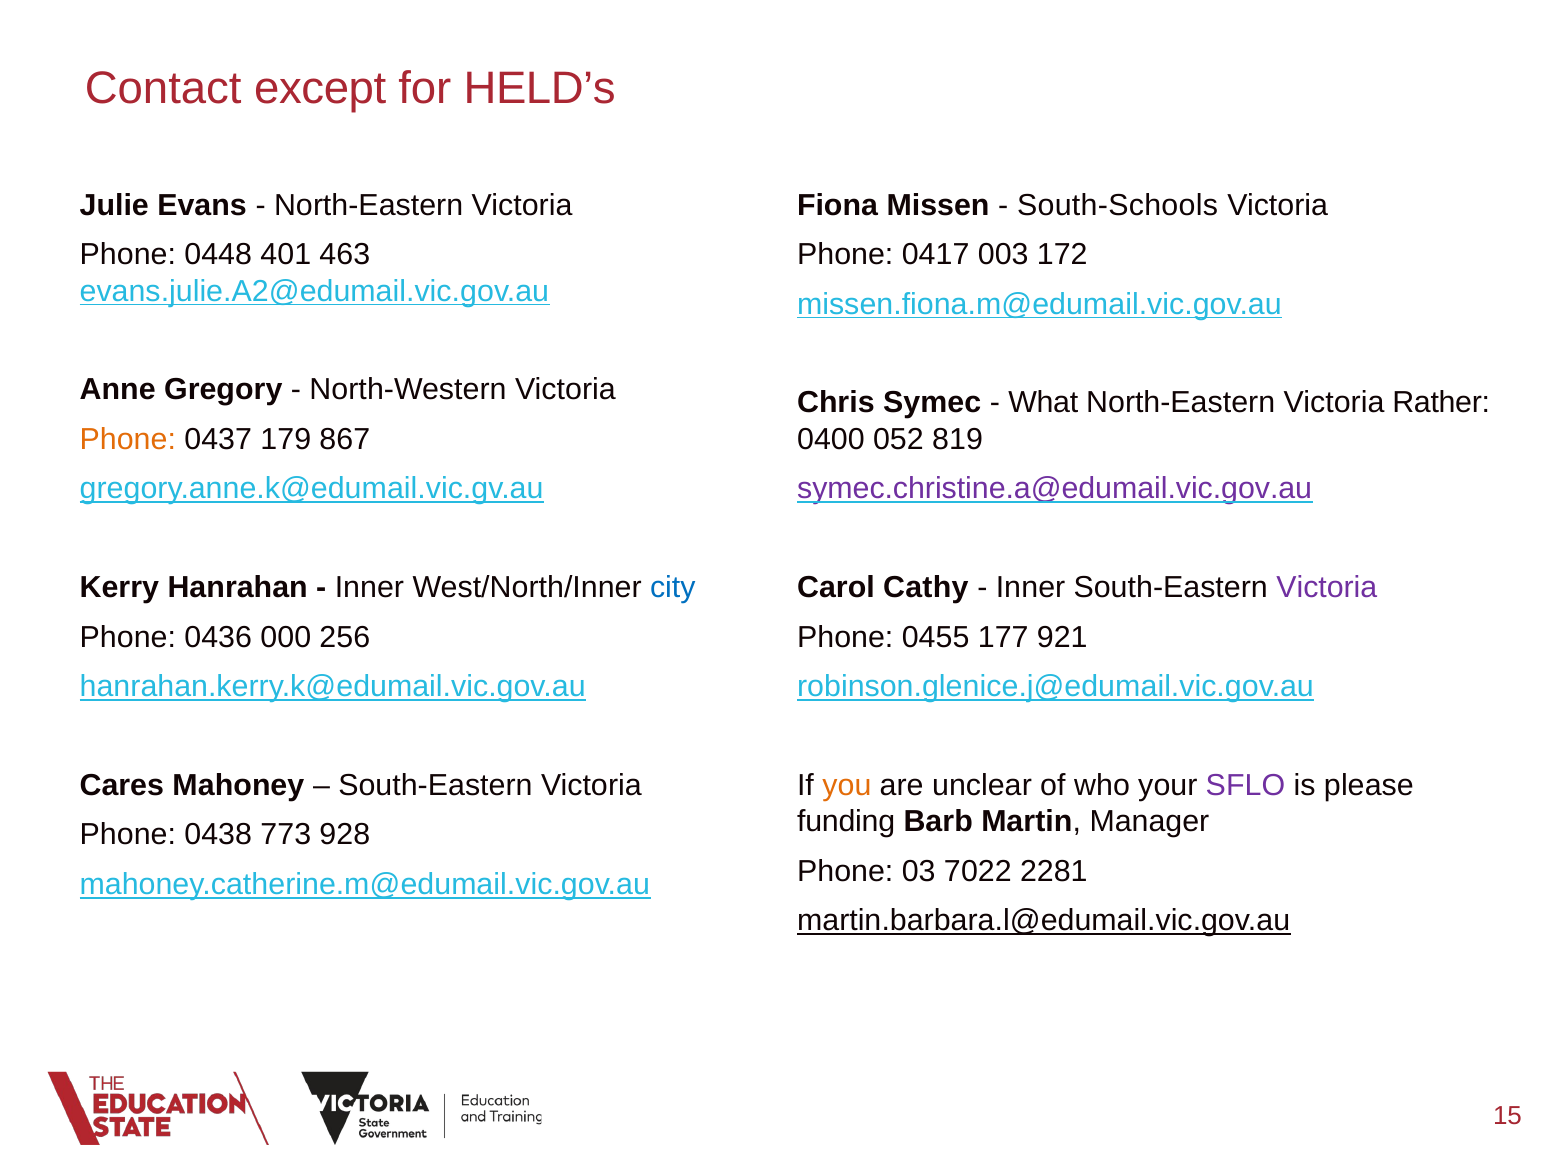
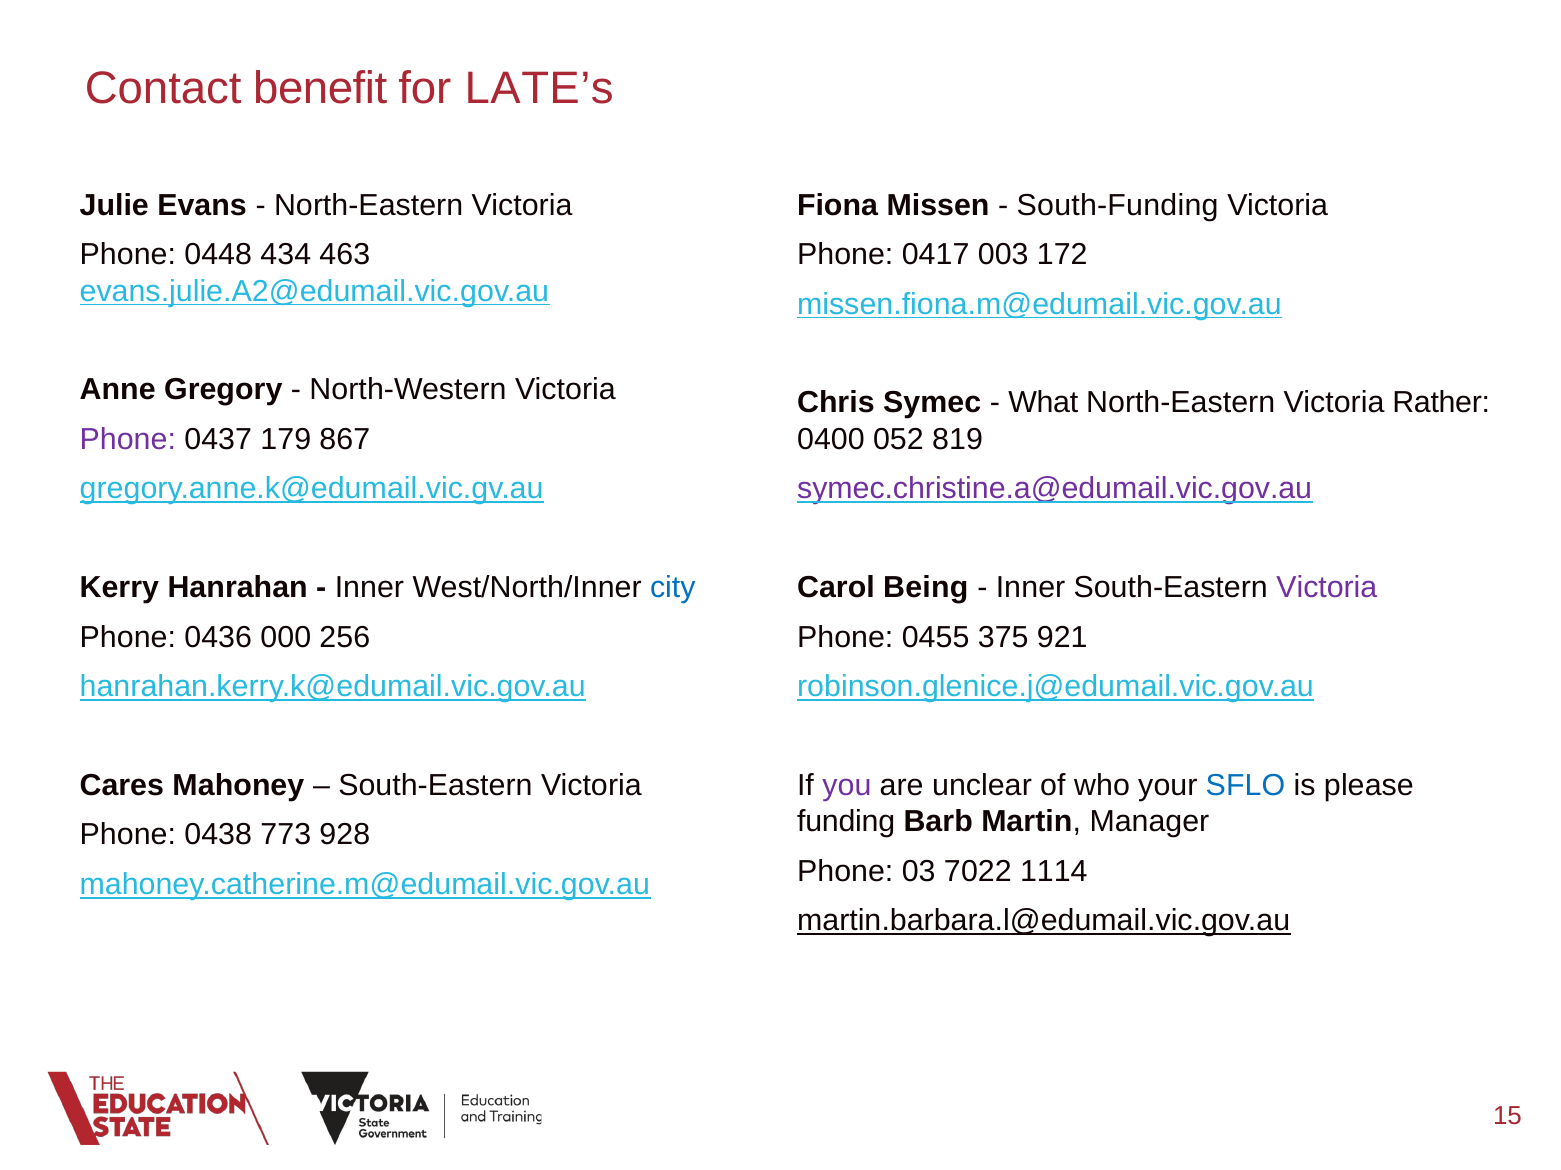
except: except -> benefit (320, 88)
HELD’s: HELD’s -> LATE’s (539, 88)
South-Schools: South-Schools -> South-Funding (1118, 205)
401: 401 -> 434 (286, 255)
Phone colour: orange -> purple (128, 440)
Cathy: Cathy -> Being (926, 588)
177: 177 -> 375 (1003, 637)
you colour: orange -> purple (847, 786)
SFLO colour: purple -> blue (1245, 786)
2281: 2281 -> 1114 (1054, 872)
